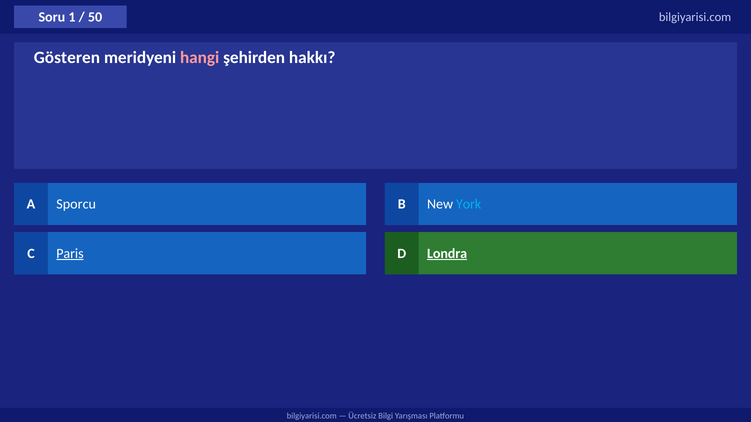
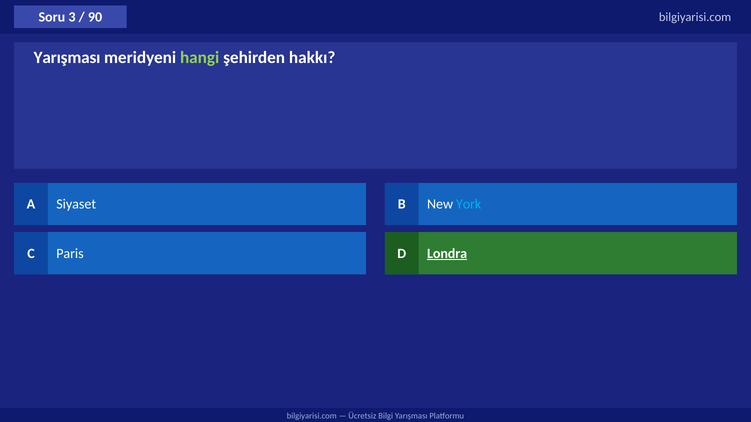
1: 1 -> 3 (72, 17)
50: 50 -> 90 (95, 17)
Gösteren: Gösteren -> Yarışması (67, 58)
hangi colour: pink -> light green (200, 58)
Sporcu: Sporcu -> Siyaset (76, 204)
Paris underline: present -> none (70, 254)
